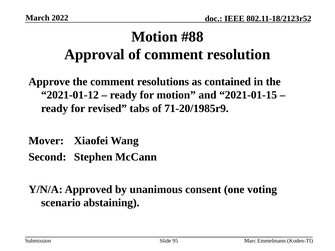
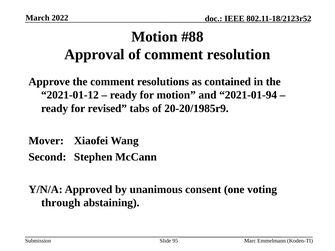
2021-01-15: 2021-01-15 -> 2021-01-94 (248, 95)
71-20/1985r9: 71-20/1985r9 -> 20-20/1985r9 (196, 109)
scenario: scenario -> through (61, 203)
